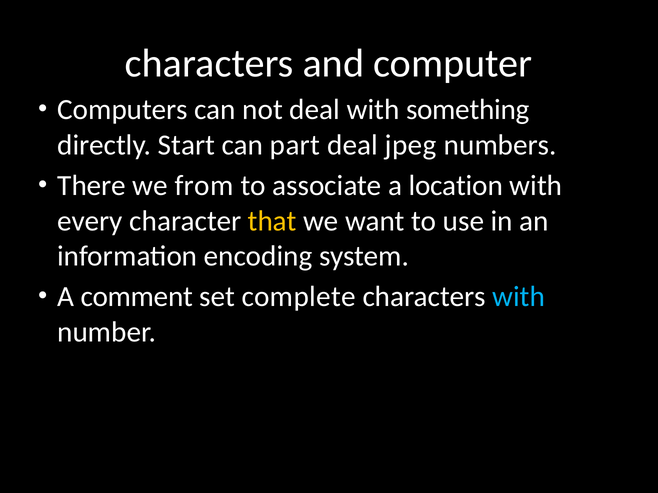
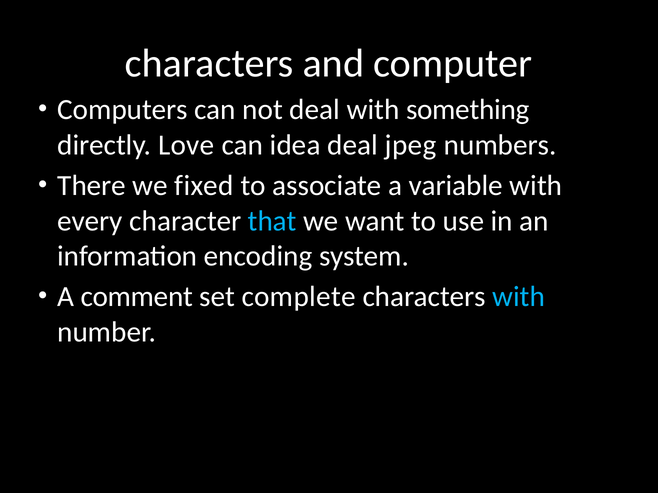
Start: Start -> Love (186, 145)
part: part -> idea (295, 145)
from: from -> fixed (204, 186)
location: location -> variable (456, 186)
that colour: yellow -> light blue (272, 221)
